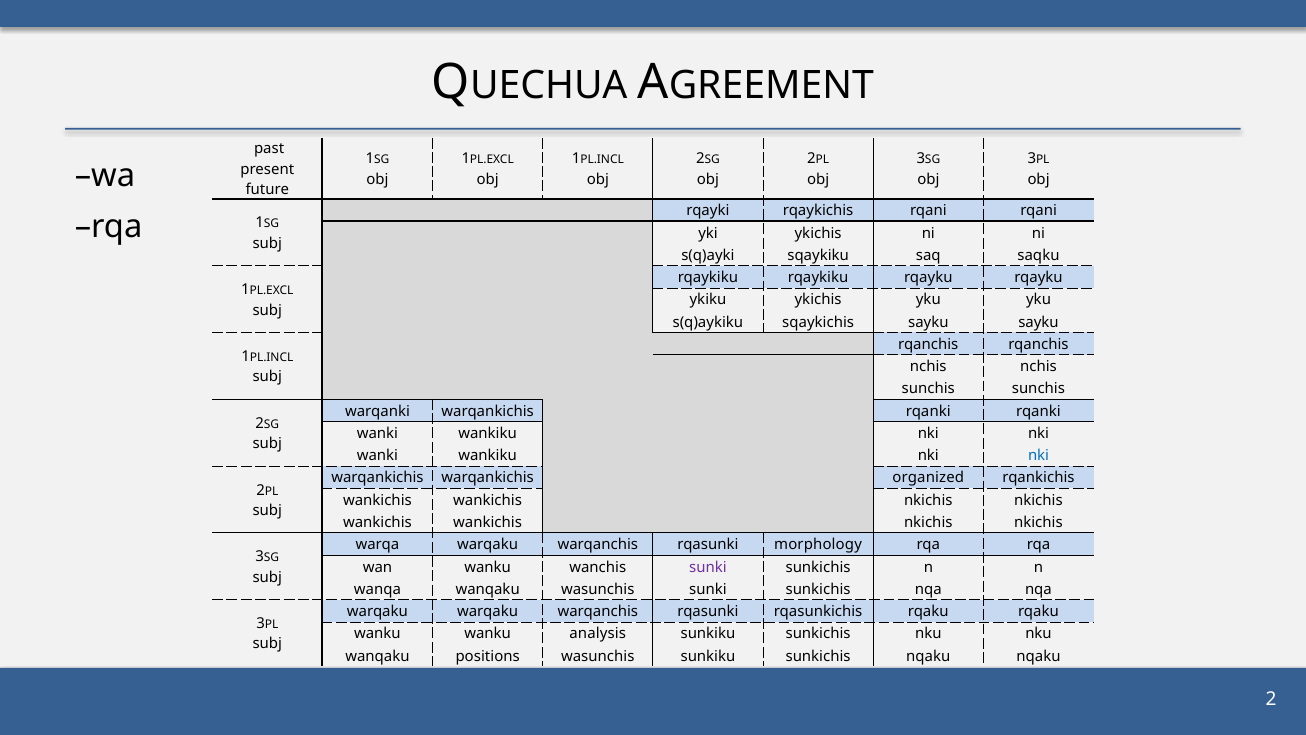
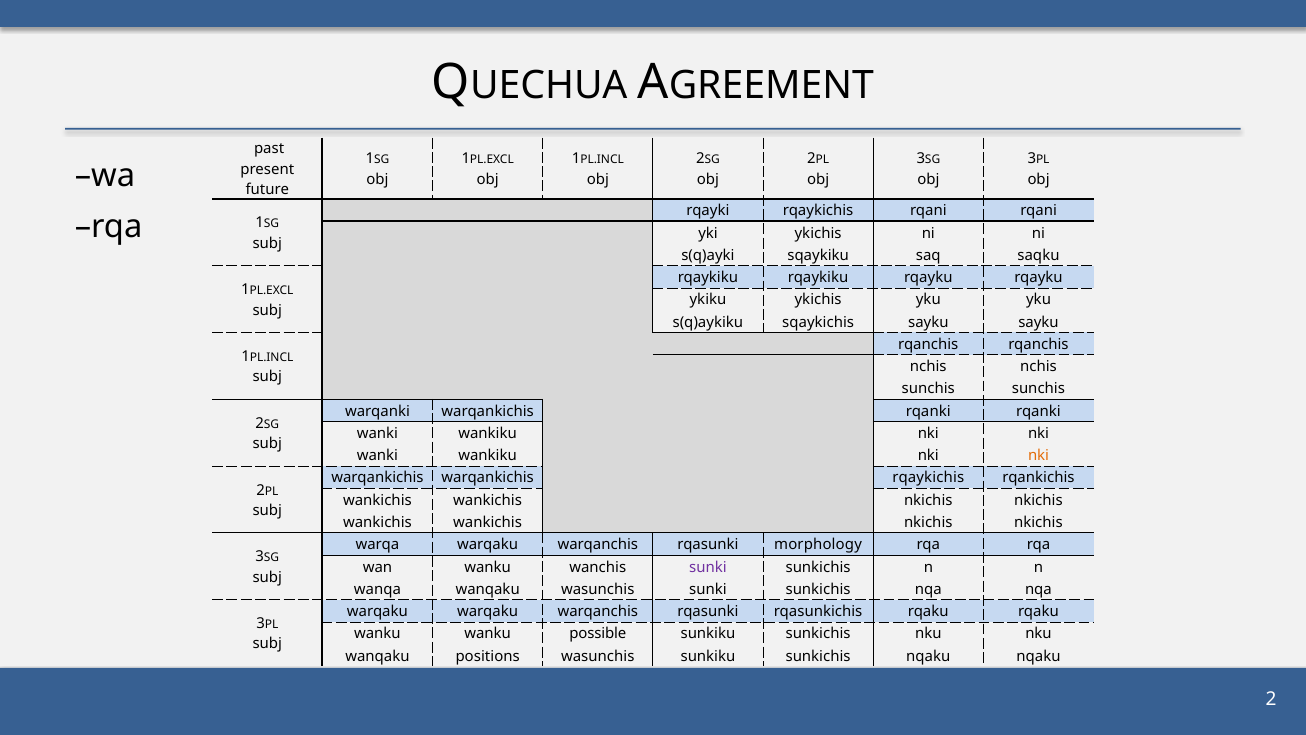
nki colour: blue -> orange (1039, 456)
warqankichis organized: organized -> rqaykichis (928, 478)
analysis: analysis -> possible (598, 634)
